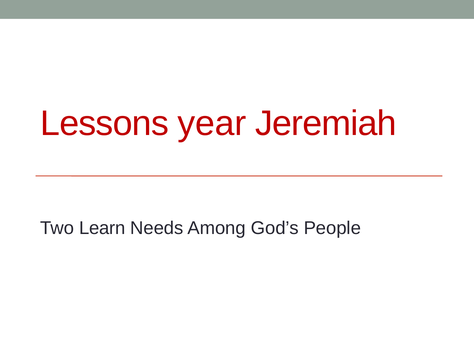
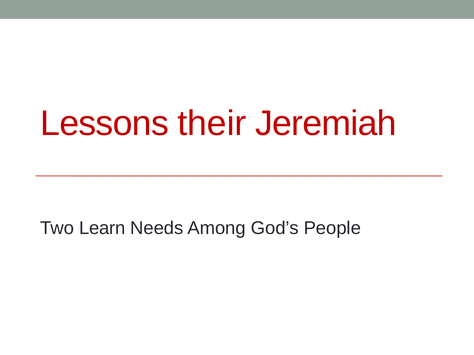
year: year -> their (212, 124)
